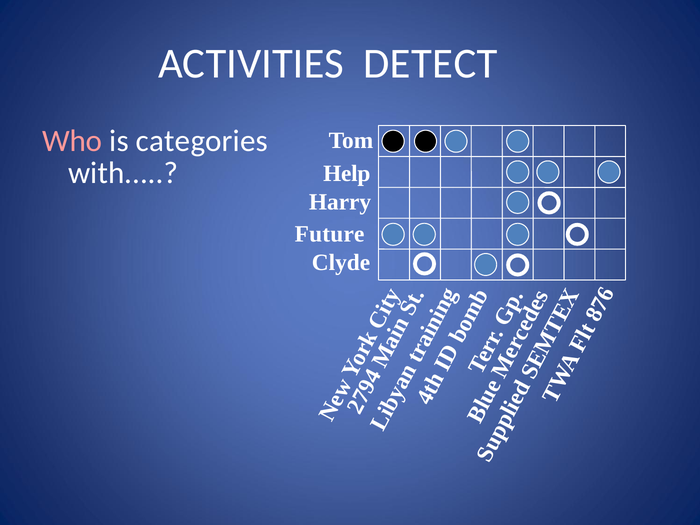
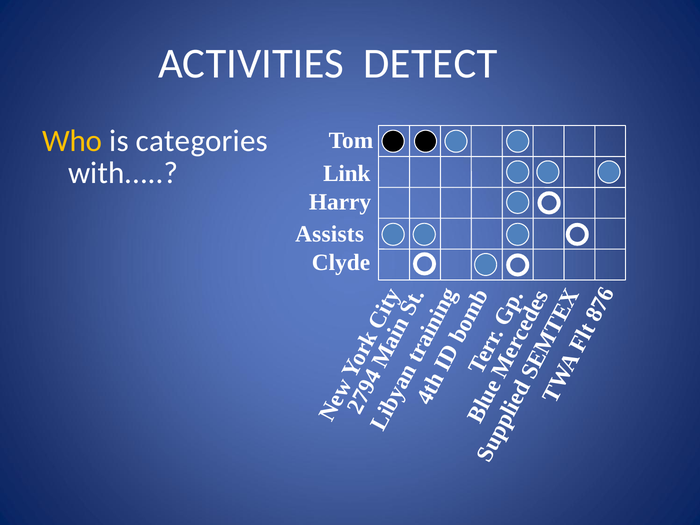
Who colour: pink -> yellow (72, 141)
Help: Help -> Link (347, 173)
Future: Future -> Assists (330, 234)
